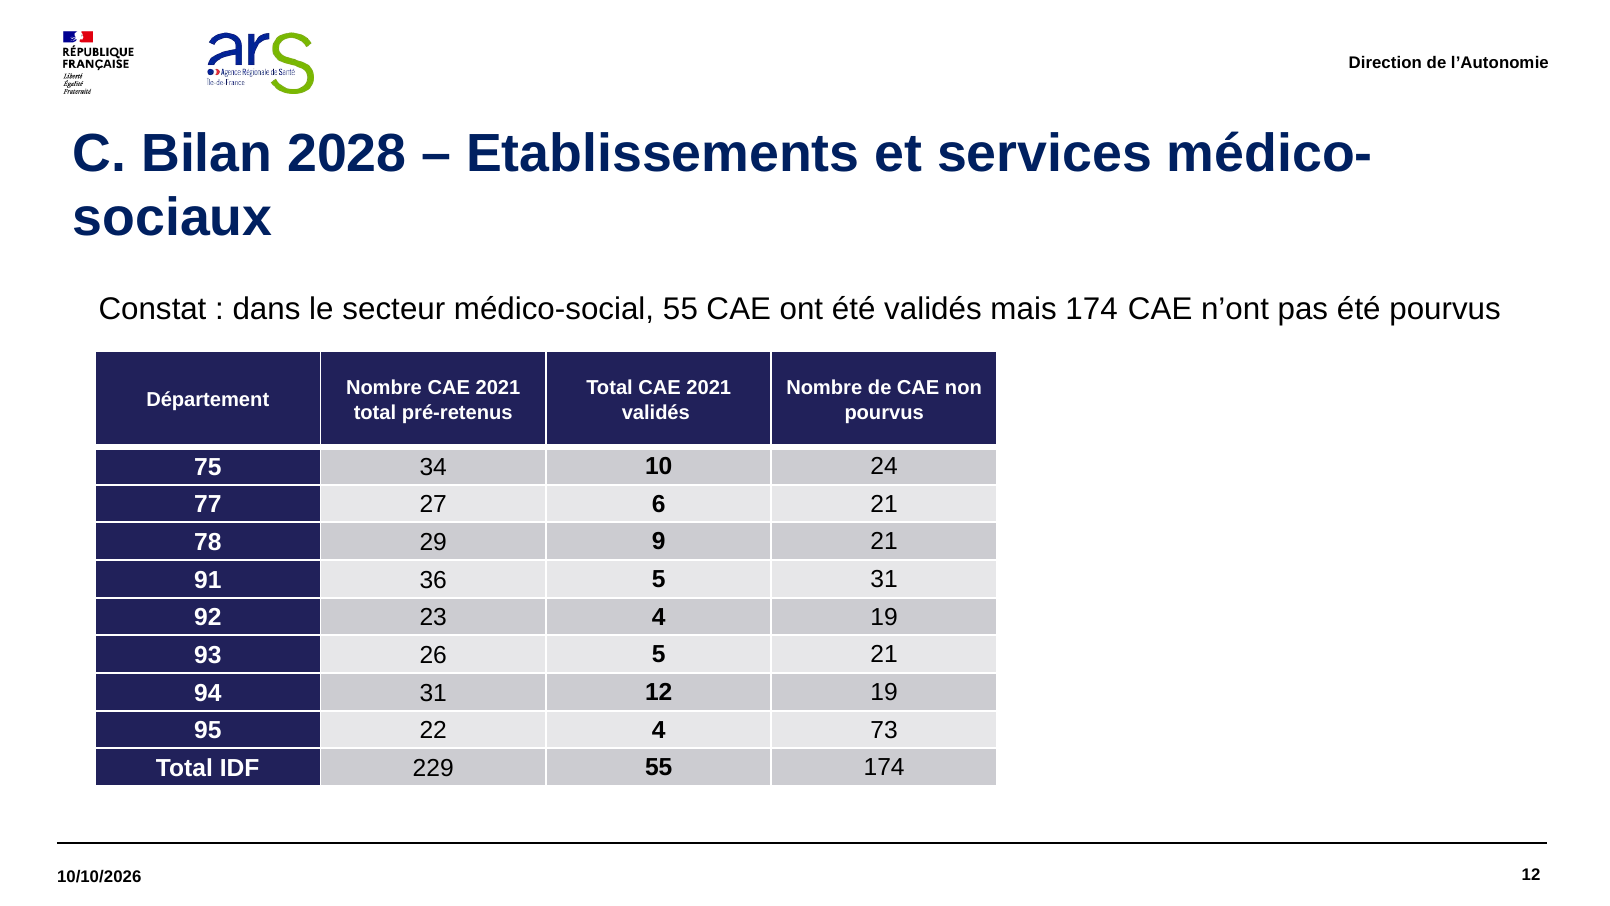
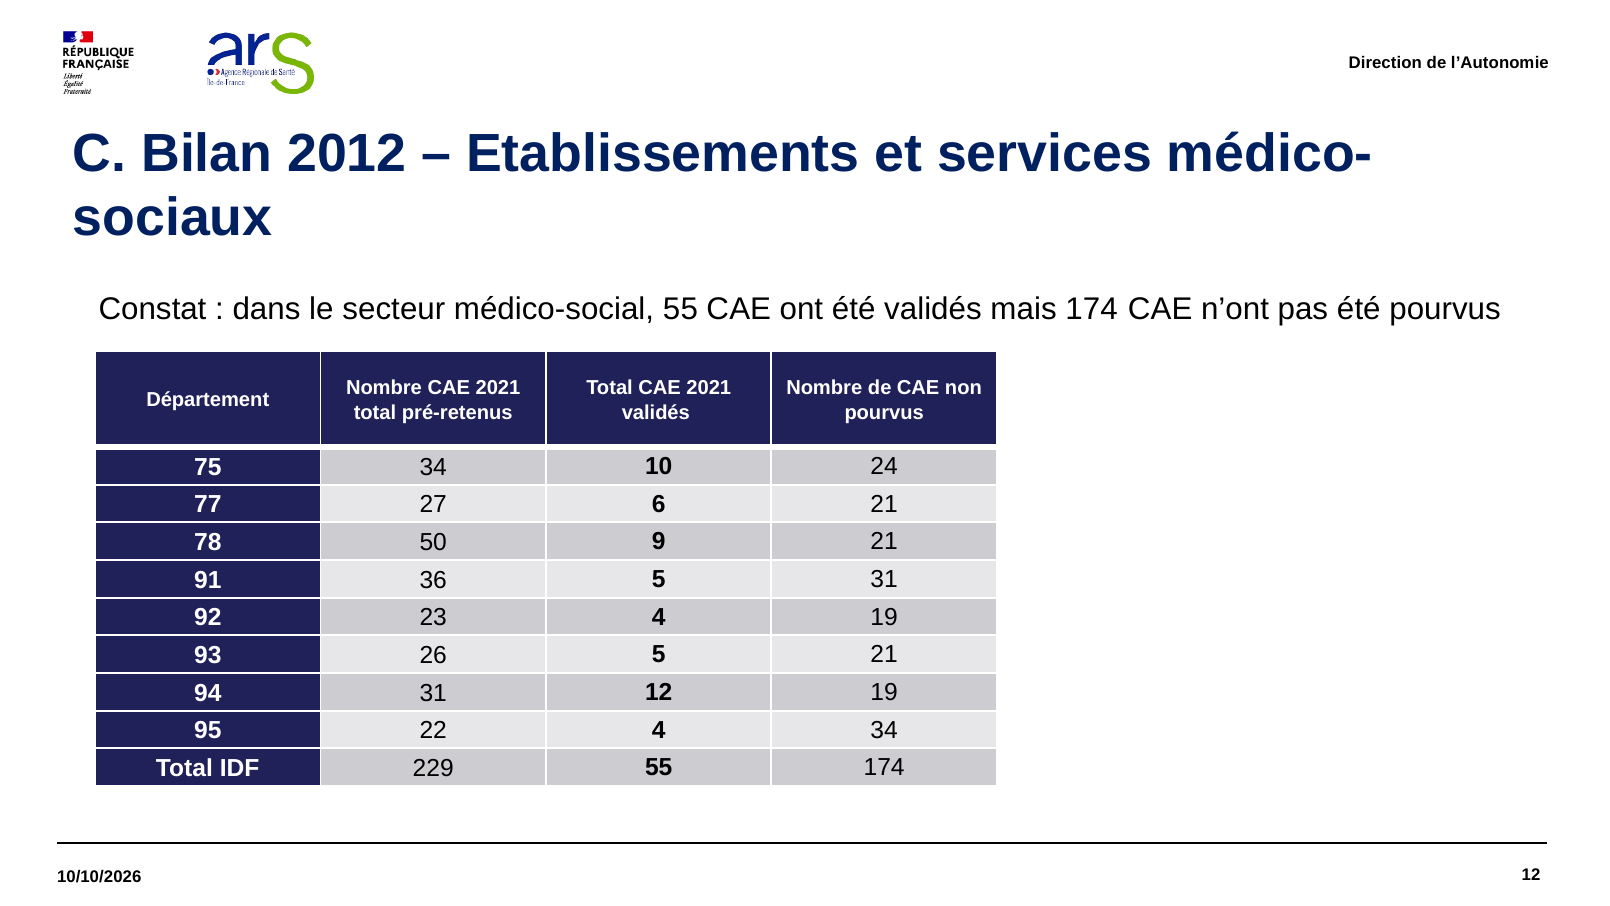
2028: 2028 -> 2012 (347, 154)
29: 29 -> 50 (433, 542)
4 73: 73 -> 34 (884, 730)
